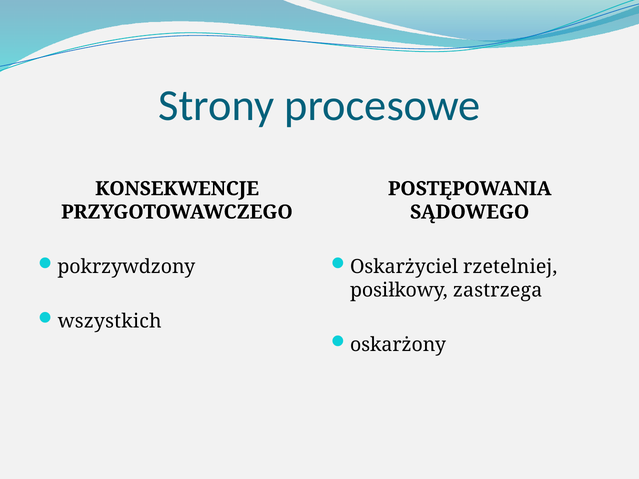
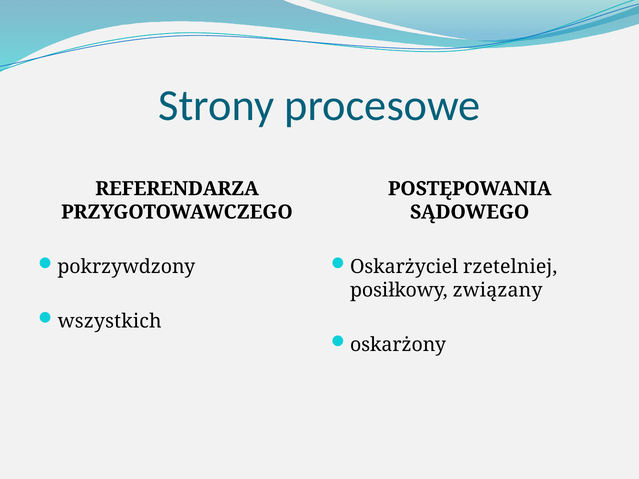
KONSEKWENCJE: KONSEKWENCJE -> REFERENDARZA (177, 189)
zastrzega: zastrzega -> związany (498, 290)
